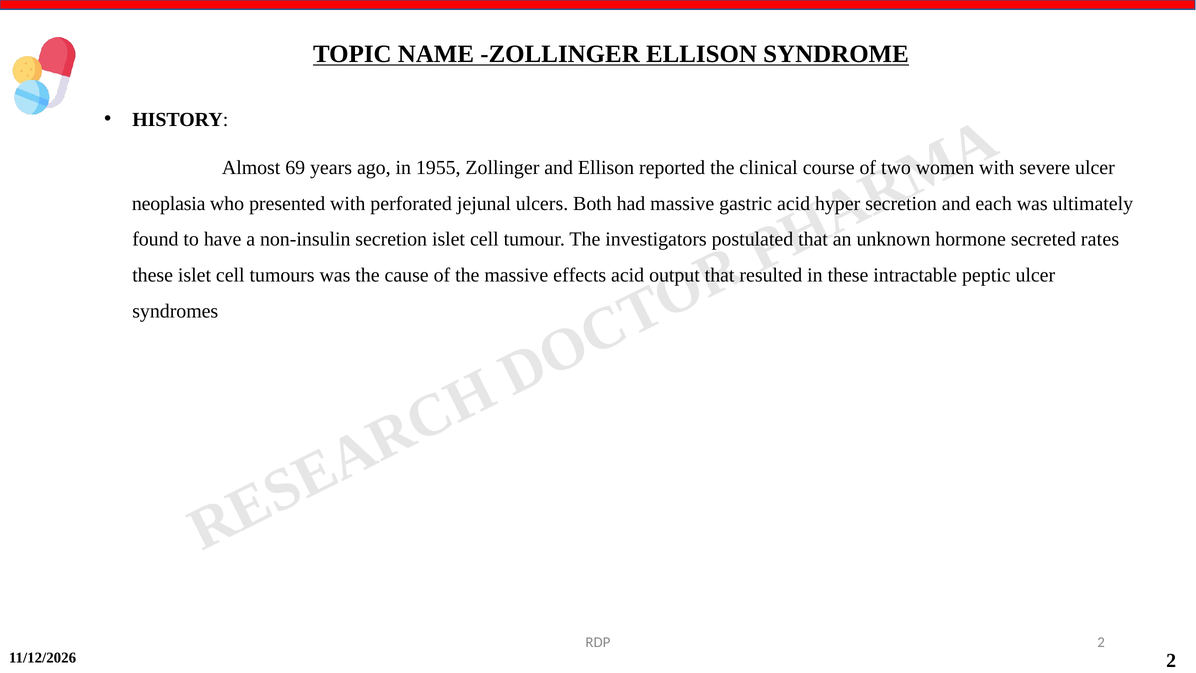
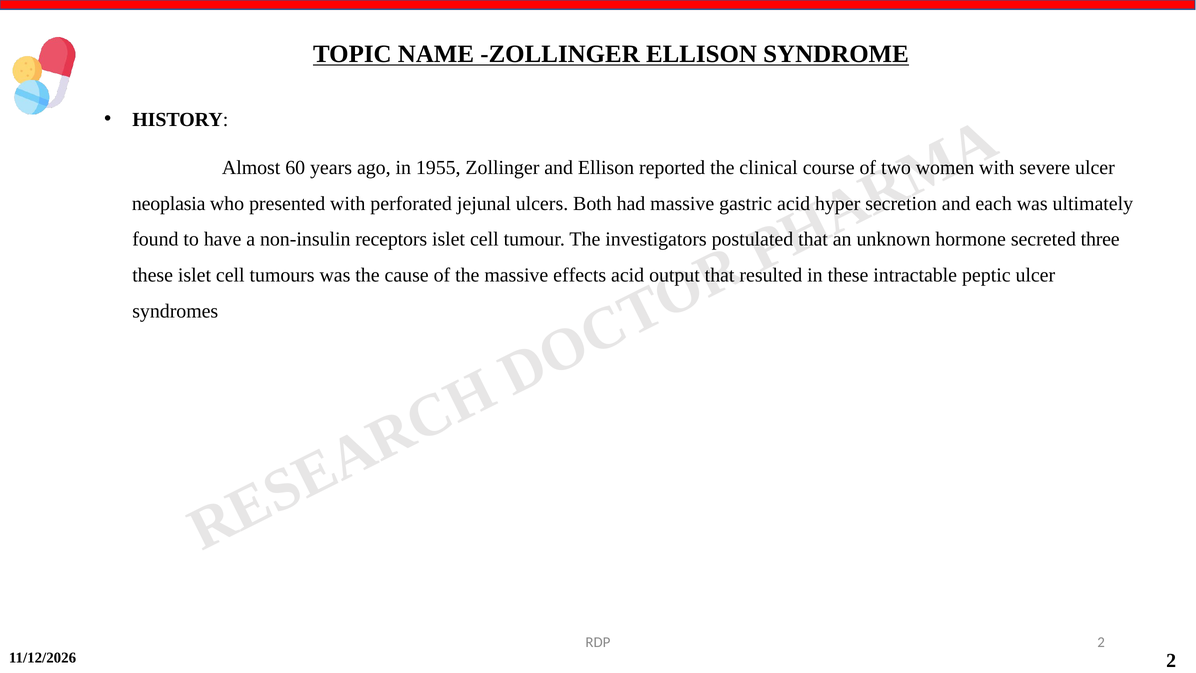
69: 69 -> 60 (295, 168)
non‐insulin secretion: secretion -> receptors (391, 239)
rates: rates -> three (1100, 239)
